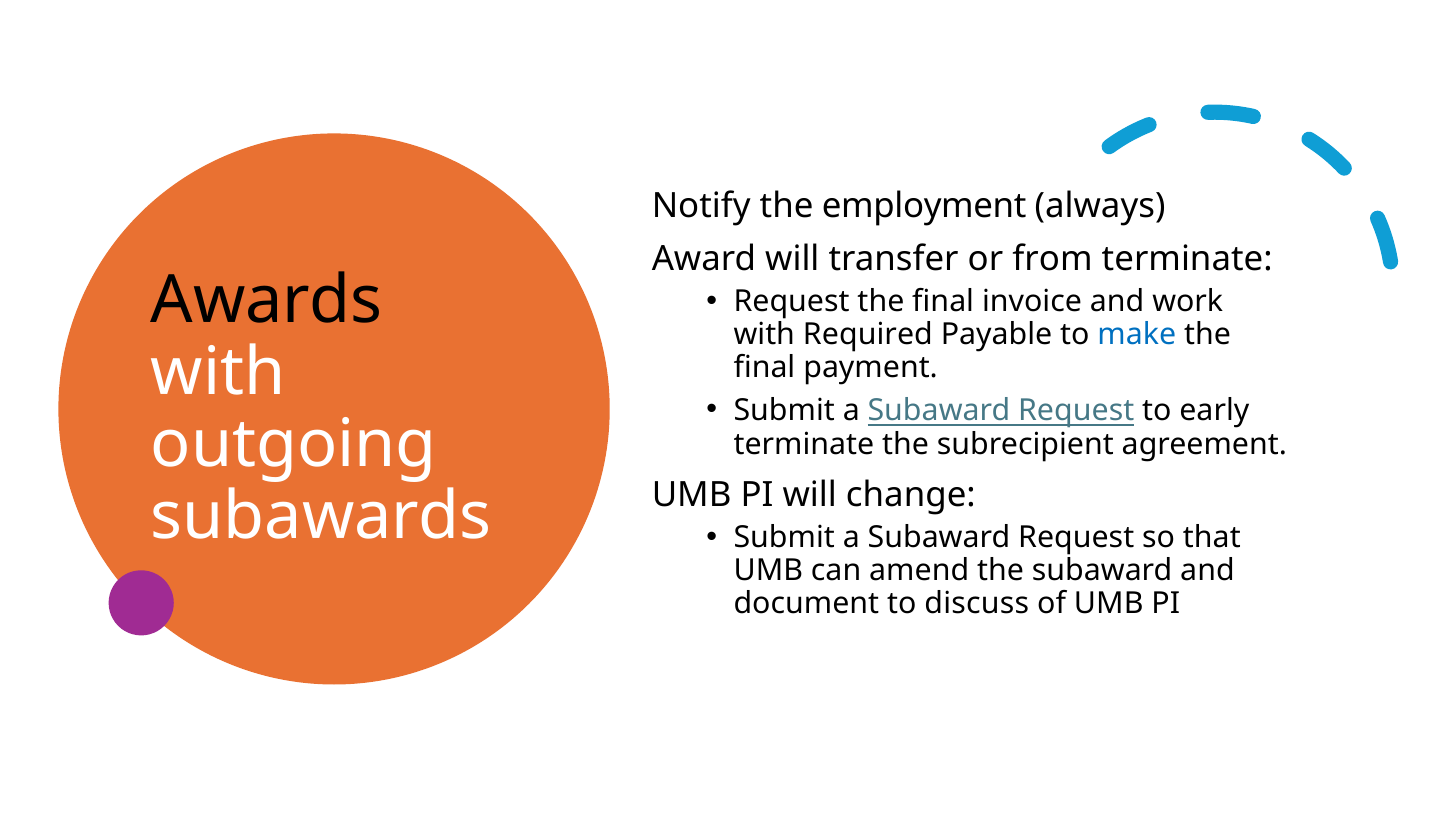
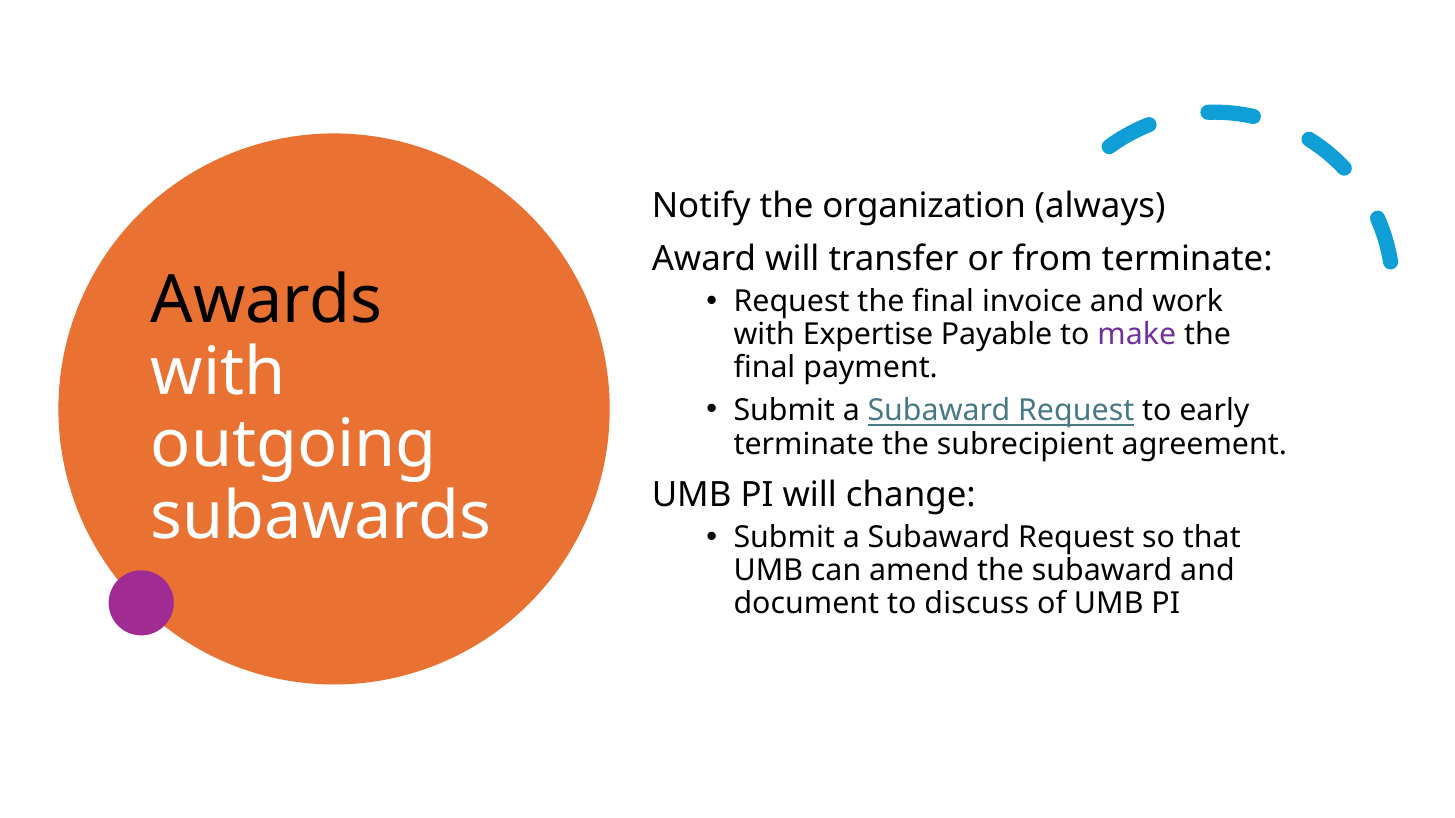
employment: employment -> organization (924, 206)
Required: Required -> Expertise (868, 335)
make colour: blue -> purple (1137, 335)
